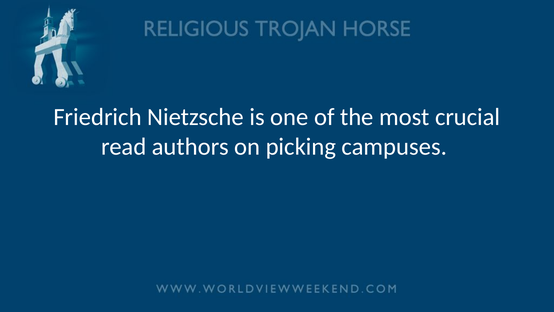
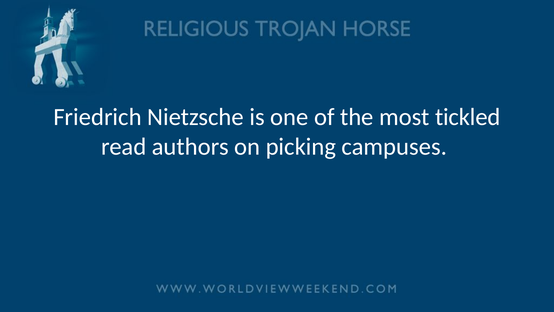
crucial: crucial -> tickled (468, 117)
